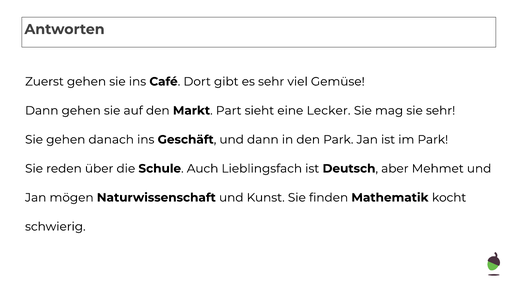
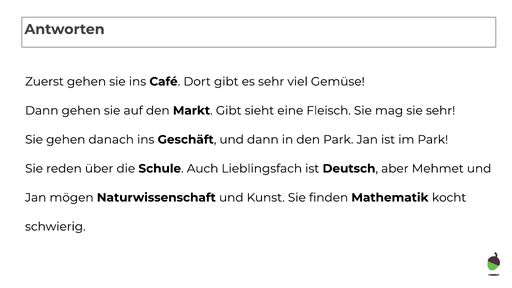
Markt Part: Part -> Gibt (229, 111)
Lecker: Lecker -> Fleisch (329, 111)
